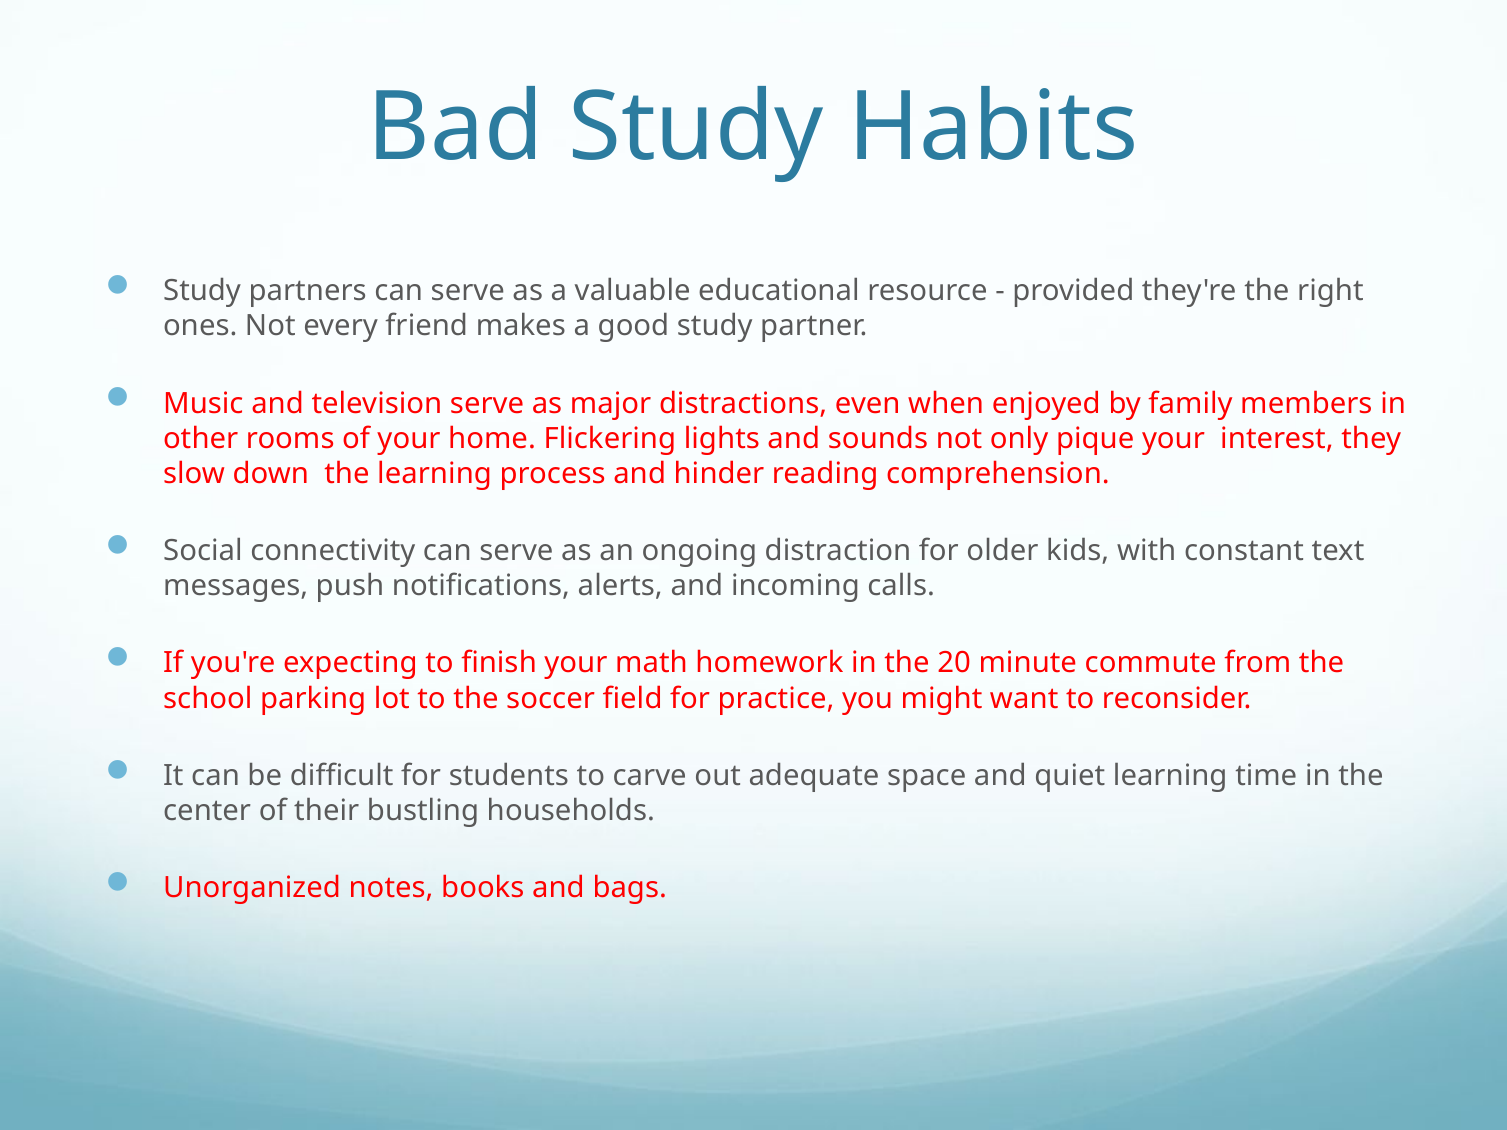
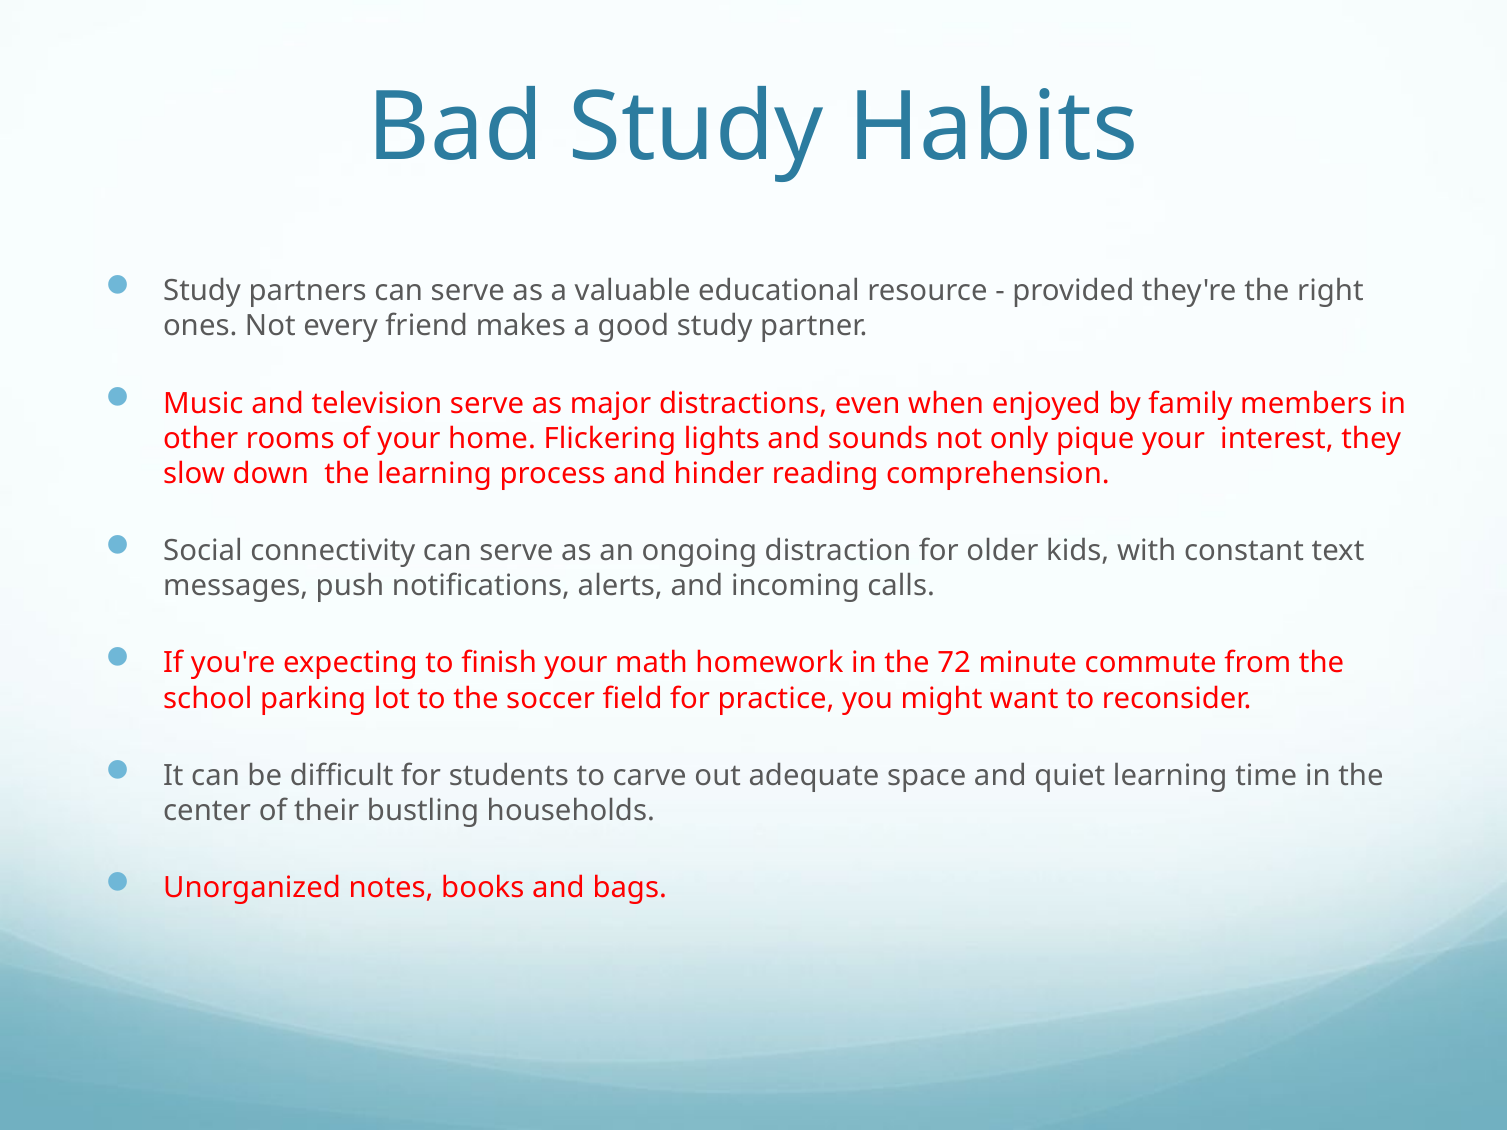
20: 20 -> 72 (954, 663)
